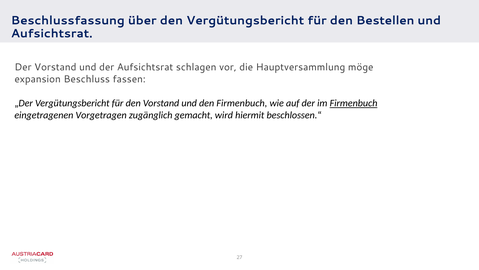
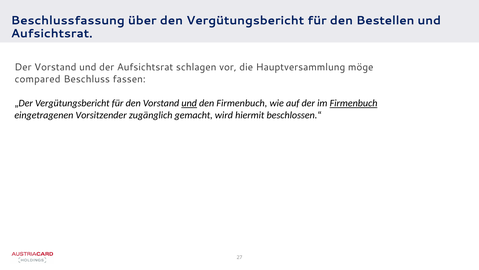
expansion: expansion -> compared (38, 79)
und underline: none -> present (189, 103)
Vorgetragen: Vorgetragen -> Vorsitzender (101, 115)
